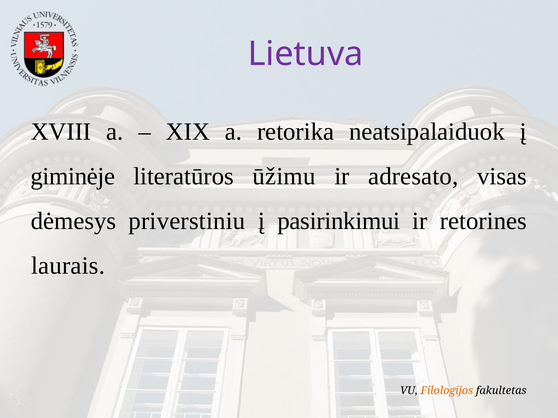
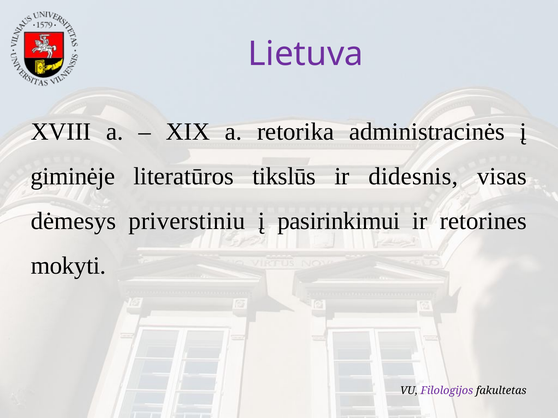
neatsipalaiduok: neatsipalaiduok -> administracinės (427, 132)
ūžimu: ūžimu -> tikslūs (284, 177)
adresato: adresato -> didesnis (413, 177)
laurais: laurais -> mokyti (68, 266)
Filologijos colour: orange -> purple (447, 391)
